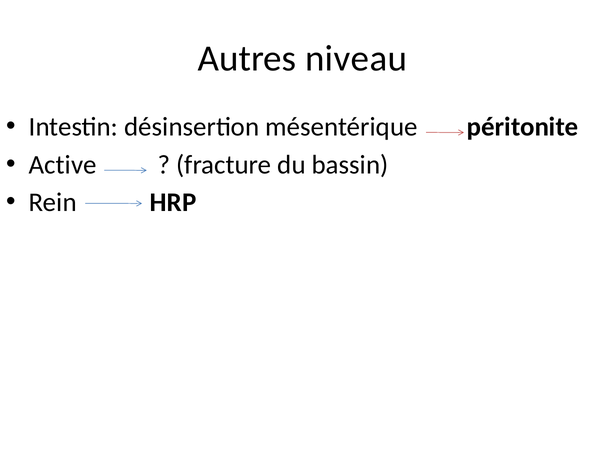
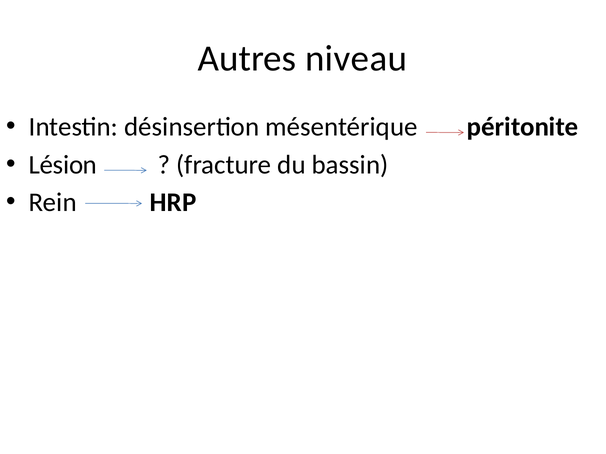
Active: Active -> Lésion (63, 165)
